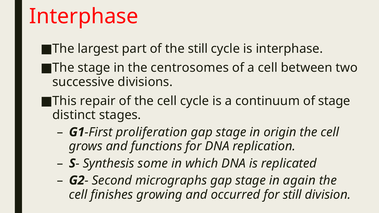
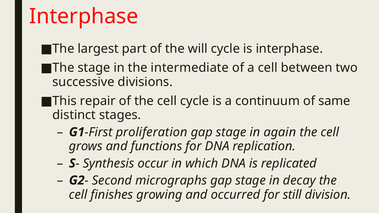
the still: still -> will (198, 49)
centrosomes: centrosomes -> intermediate (190, 68)
of stage: stage -> same (334, 101)
origin: origin -> again (280, 132)
some: some -> occur (153, 163)
again: again -> decay (299, 181)
